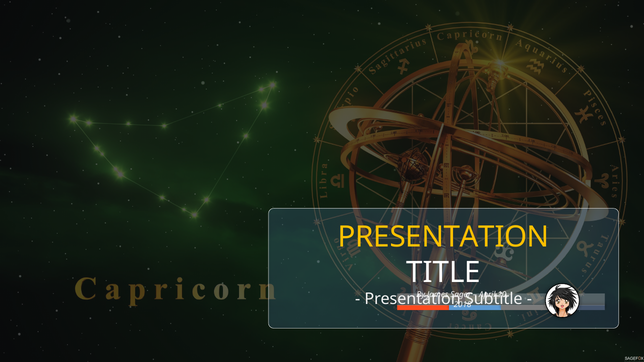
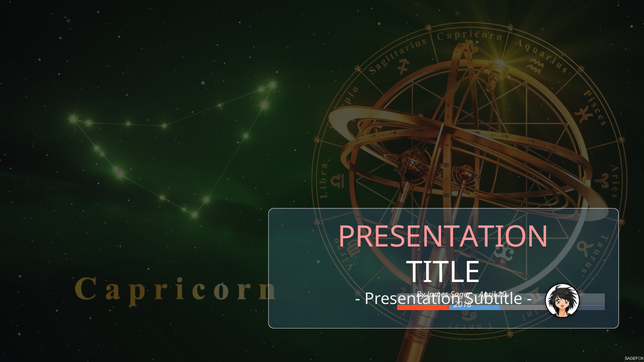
PRESENTATION colour: yellow -> pink (444, 237)
